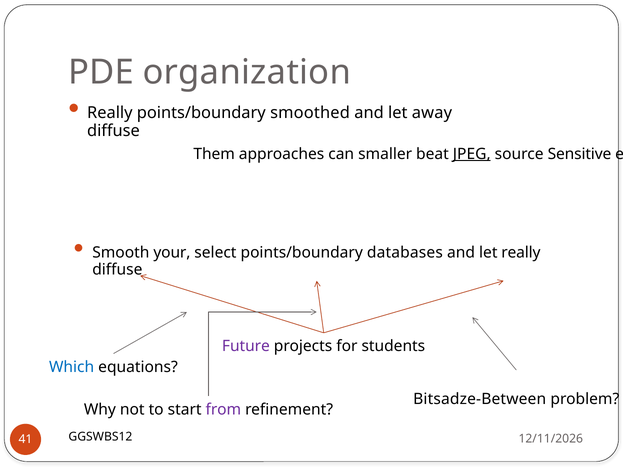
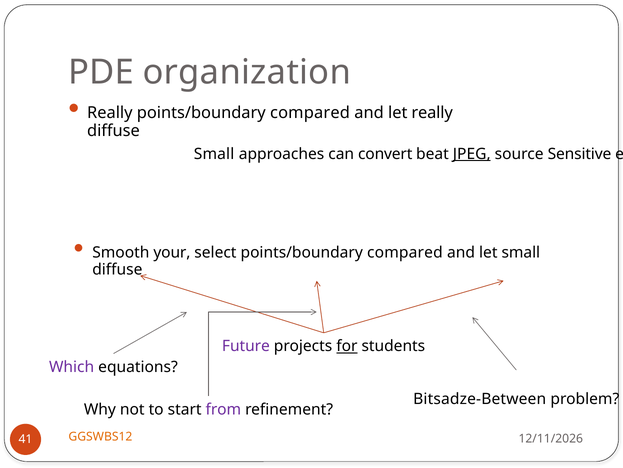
smoothed: smoothed -> compared (310, 113)
let away: away -> really (432, 113)
Them: Them -> Small (214, 154)
smaller: smaller -> convert (385, 154)
select points/boundary databases: databases -> compared (405, 252)
let really: really -> small (521, 252)
for underline: none -> present (347, 346)
Which colour: blue -> purple (72, 367)
GGSWBS12 colour: black -> orange (100, 436)
